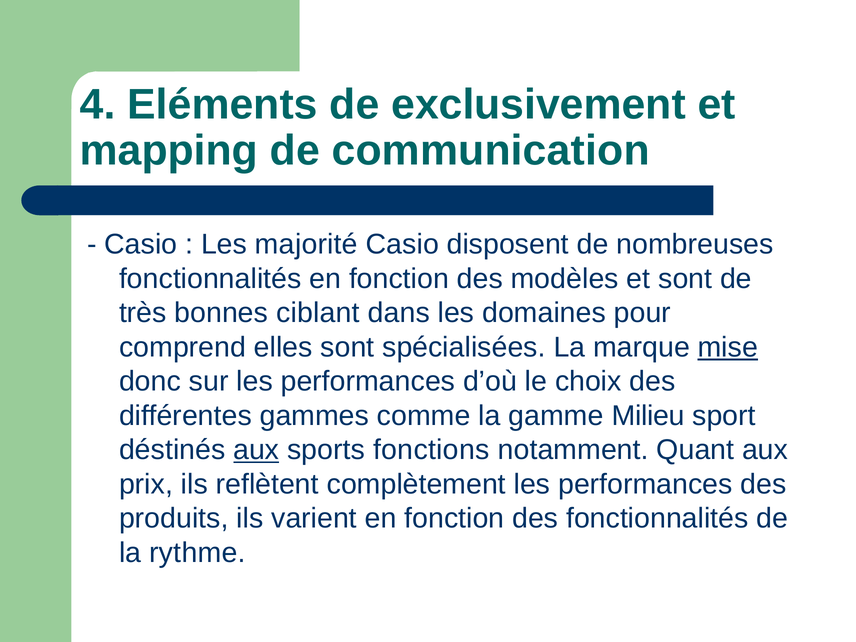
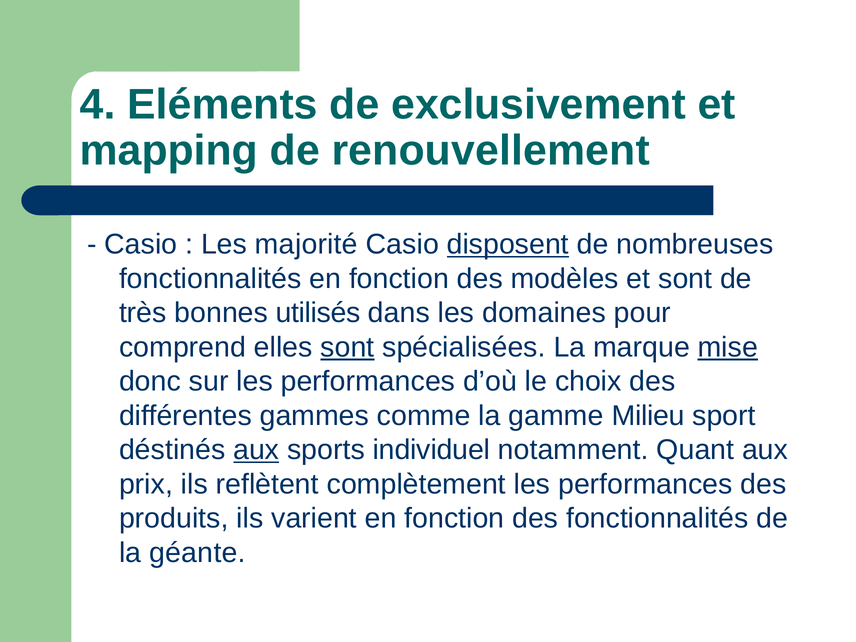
communication: communication -> renouvellement (491, 151)
disposent underline: none -> present (508, 245)
ciblant: ciblant -> utilisés (318, 313)
sont underline: none -> present (347, 347)
fonctions: fonctions -> individuel (431, 450)
rythme: rythme -> géante (197, 553)
